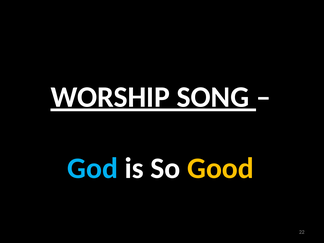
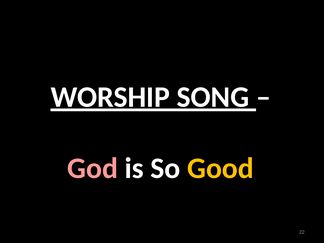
God colour: light blue -> pink (93, 168)
